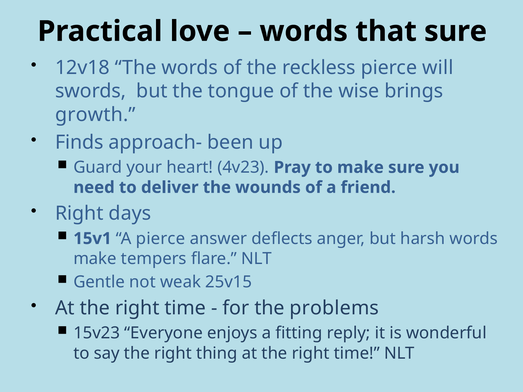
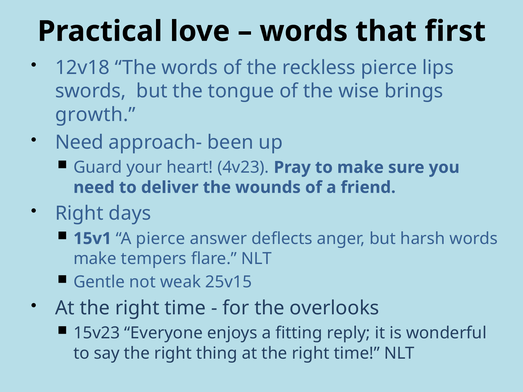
that sure: sure -> first (455, 31)
will: will -> lips (438, 68)
Finds: Finds -> Need (79, 142)
problems: problems -> overlooks (334, 308)
